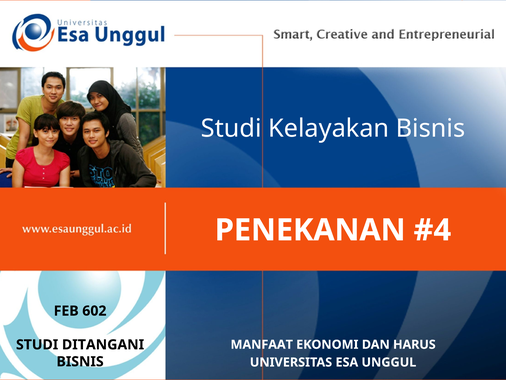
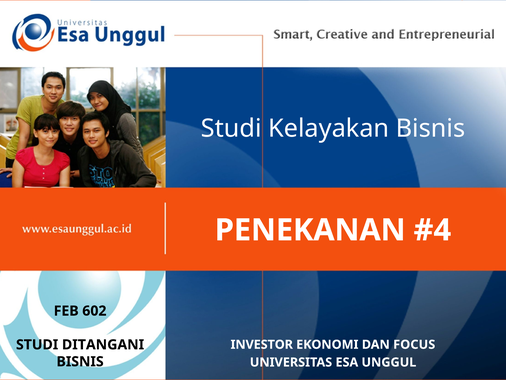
MANFAAT: MANFAAT -> INVESTOR (262, 344)
HARUS: HARUS -> FOCUS (414, 344)
